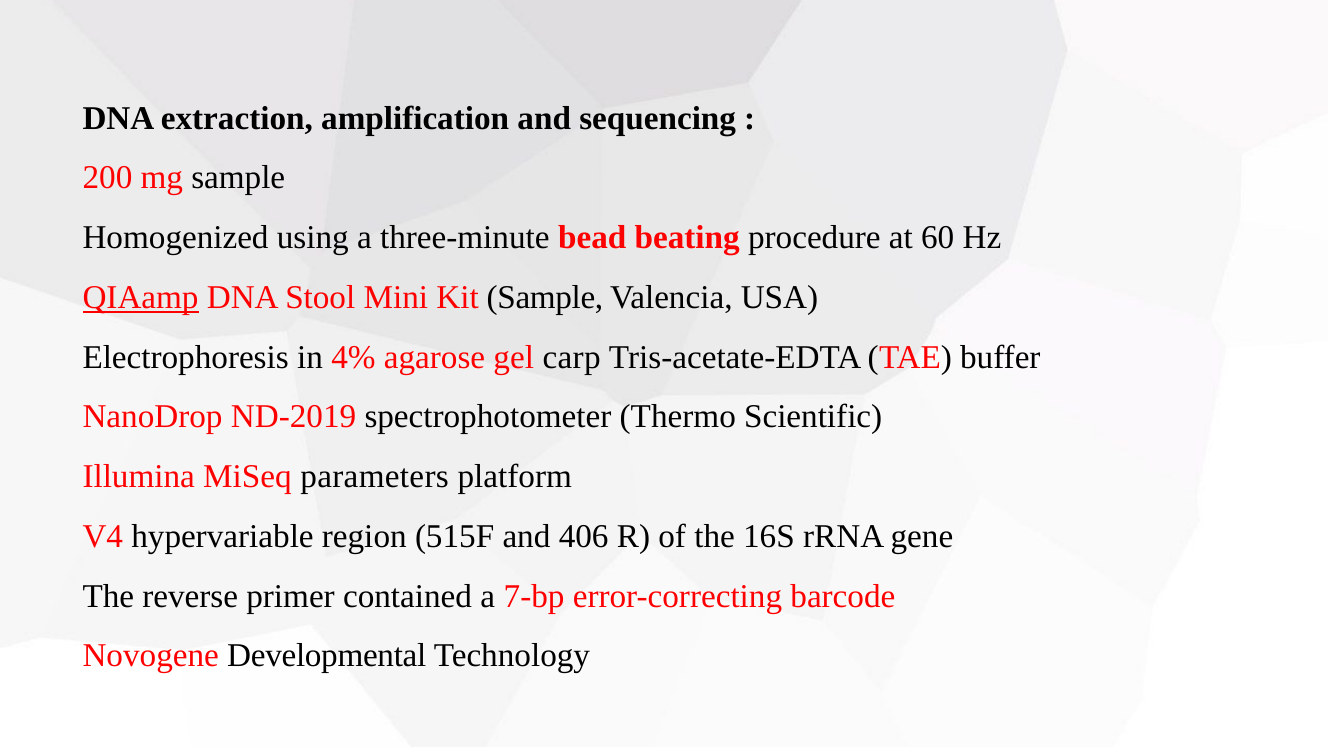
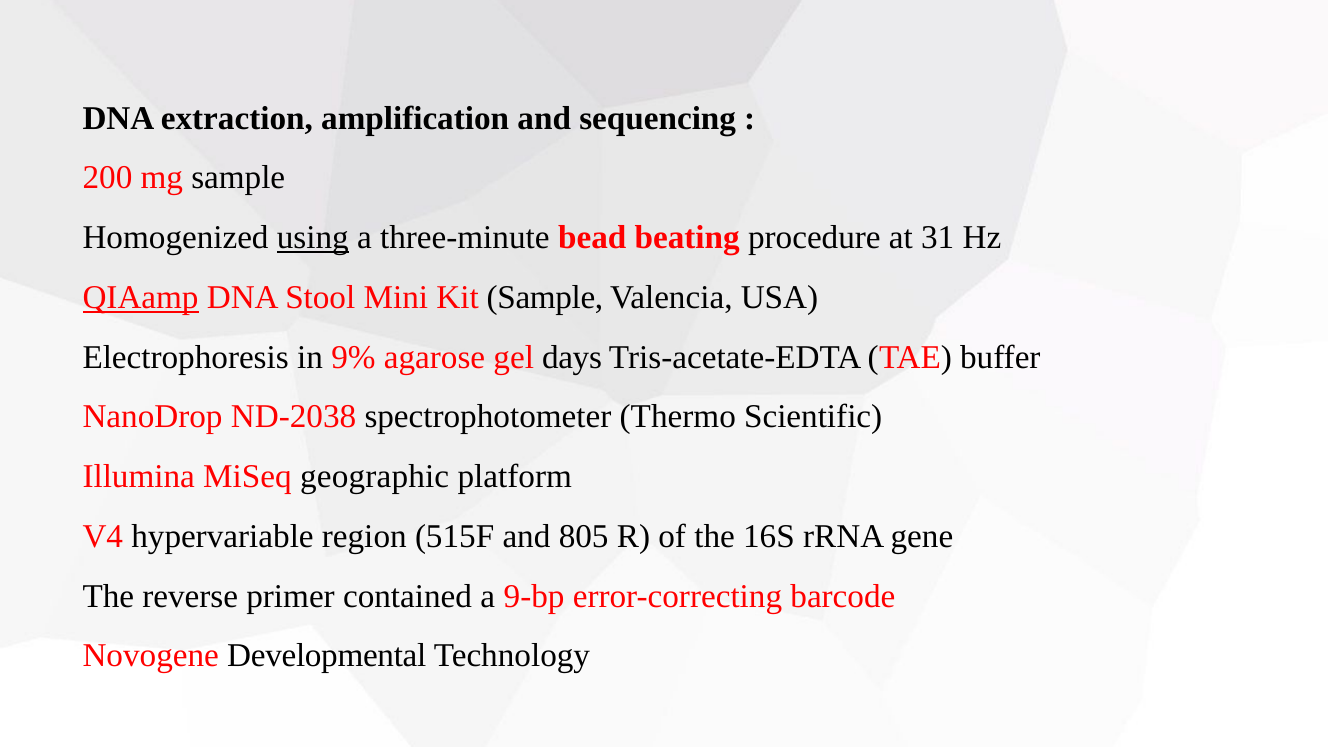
using underline: none -> present (313, 238)
60: 60 -> 31 (938, 238)
4%: 4% -> 9% (354, 357)
carp: carp -> days (572, 357)
ND-2019: ND-2019 -> ND-2038 (294, 417)
parameters: parameters -> geographic (375, 477)
406: 406 -> 805 (584, 536)
7-bp: 7-bp -> 9-bp (534, 596)
